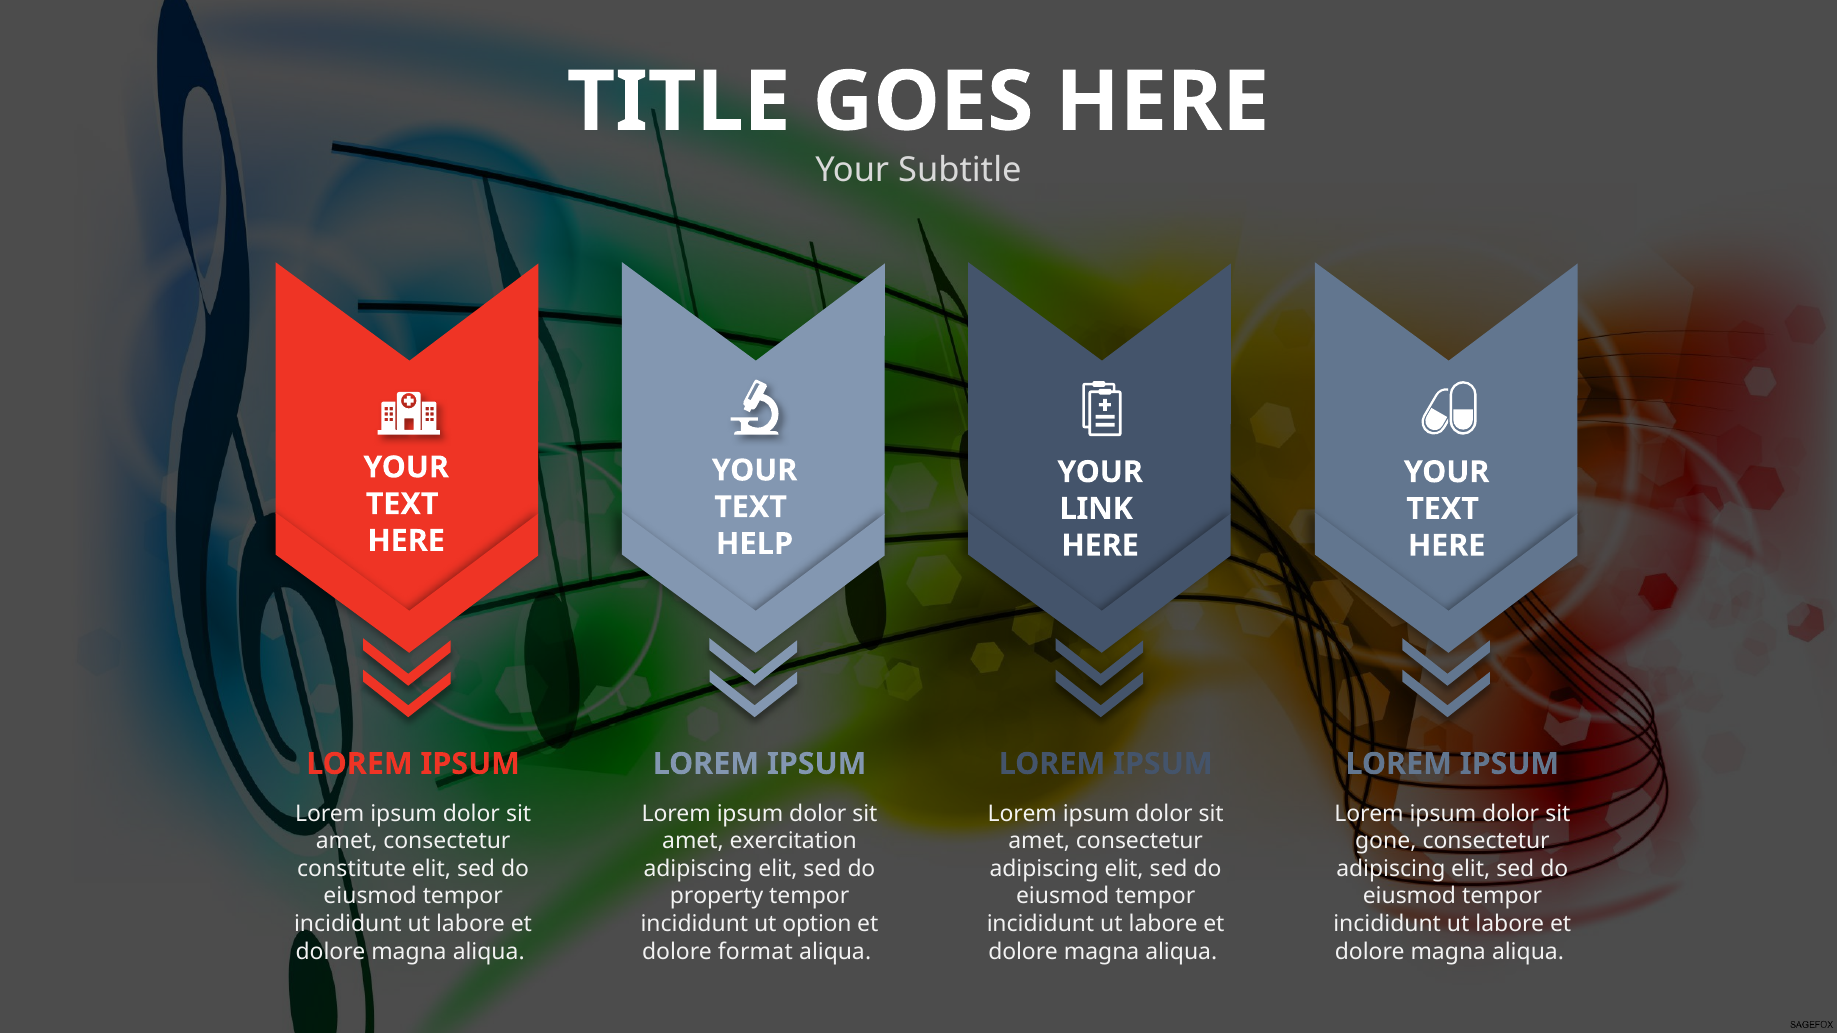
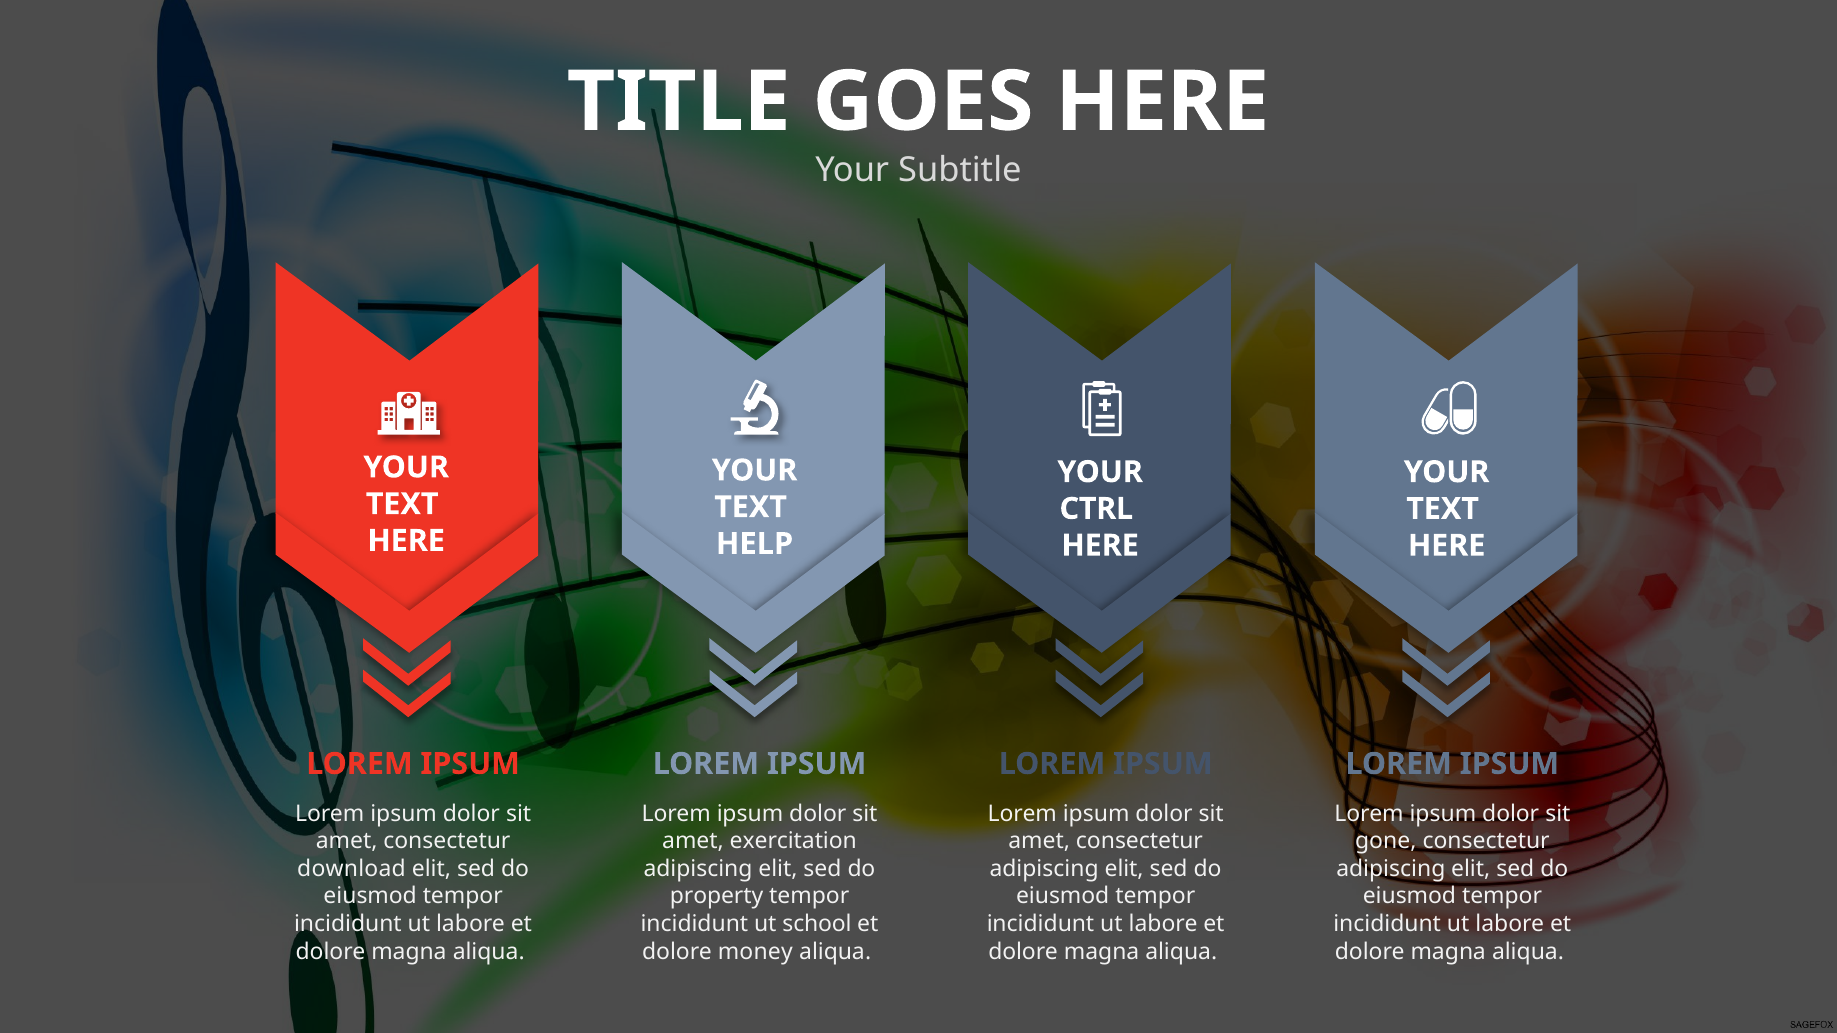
LINK: LINK -> CTRL (1096, 509)
constitute: constitute -> download (351, 869)
option: option -> school (817, 924)
format: format -> money (755, 952)
